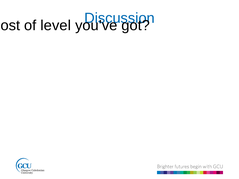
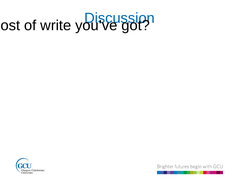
level: level -> write (56, 25)
